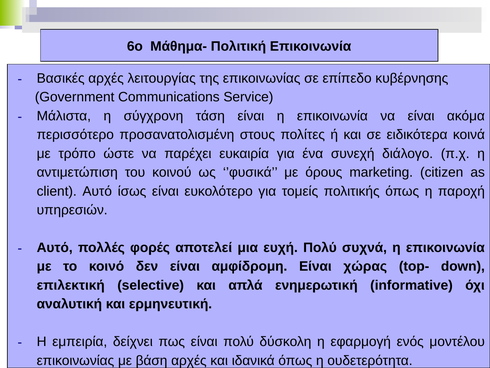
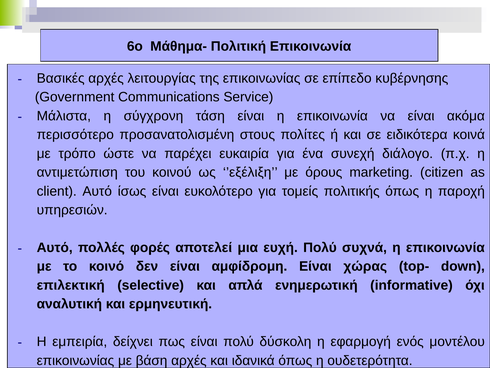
’φυσικά: ’φυσικά -> ’εξέλιξη (250, 172)
